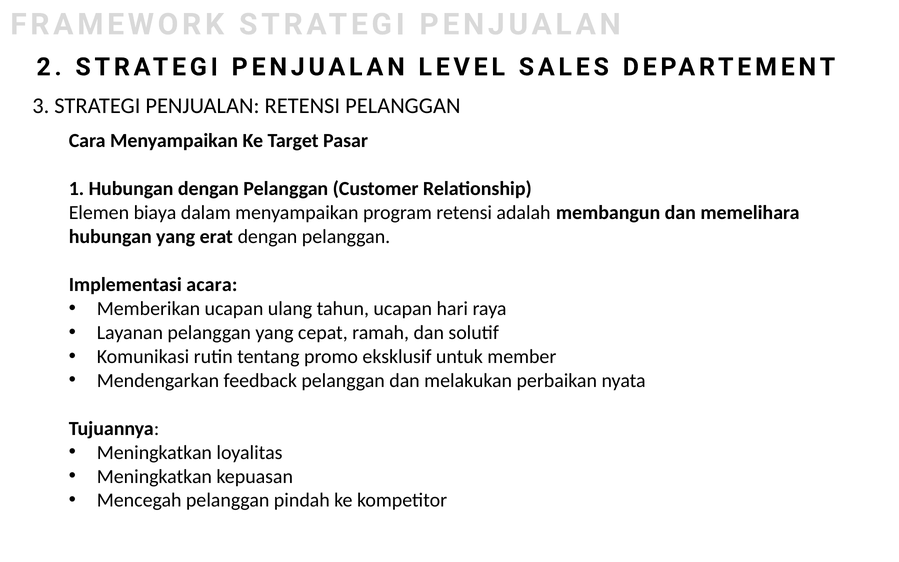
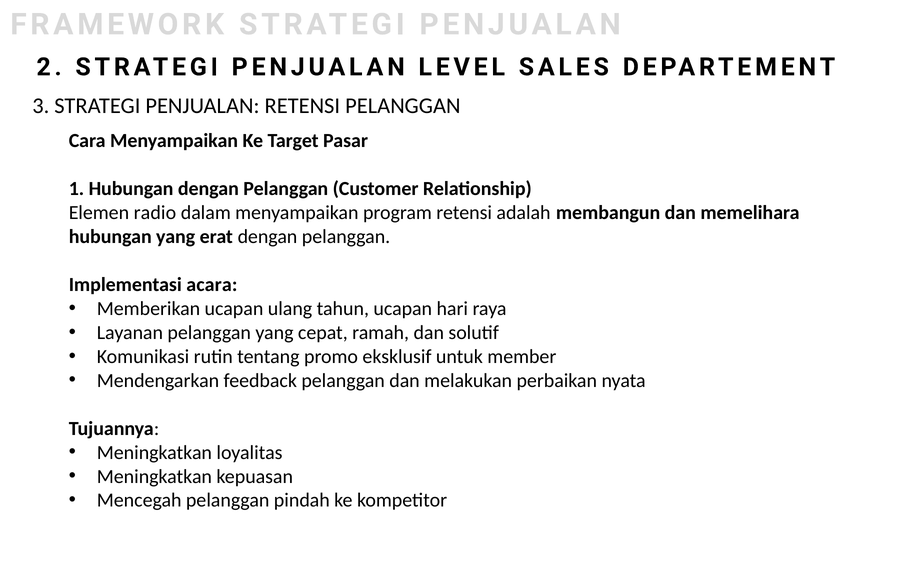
biaya: biaya -> radio (155, 213)
